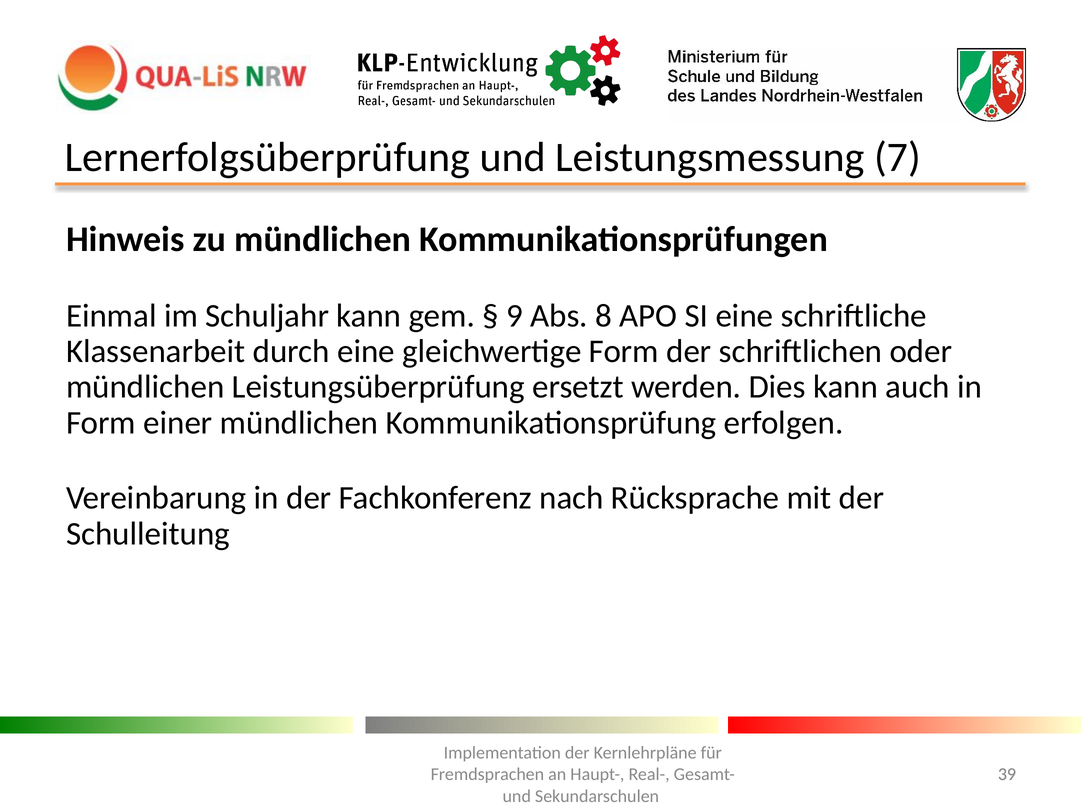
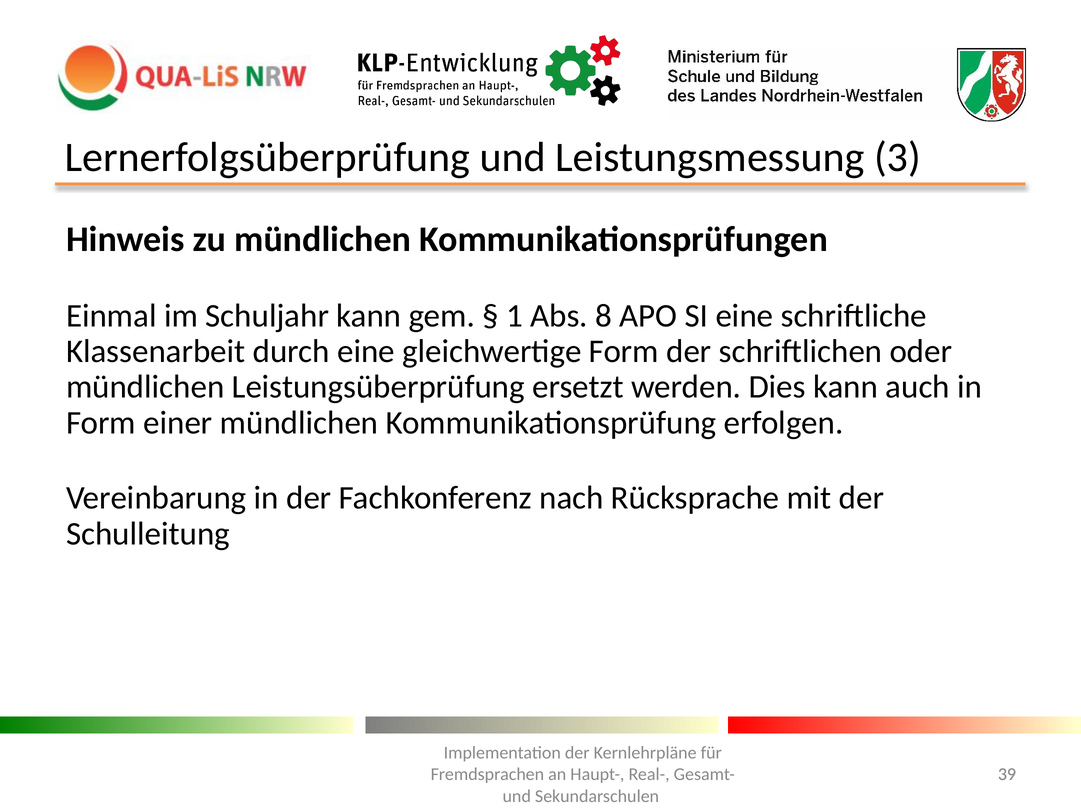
7: 7 -> 3 (897, 157)
9: 9 -> 1 (515, 316)
